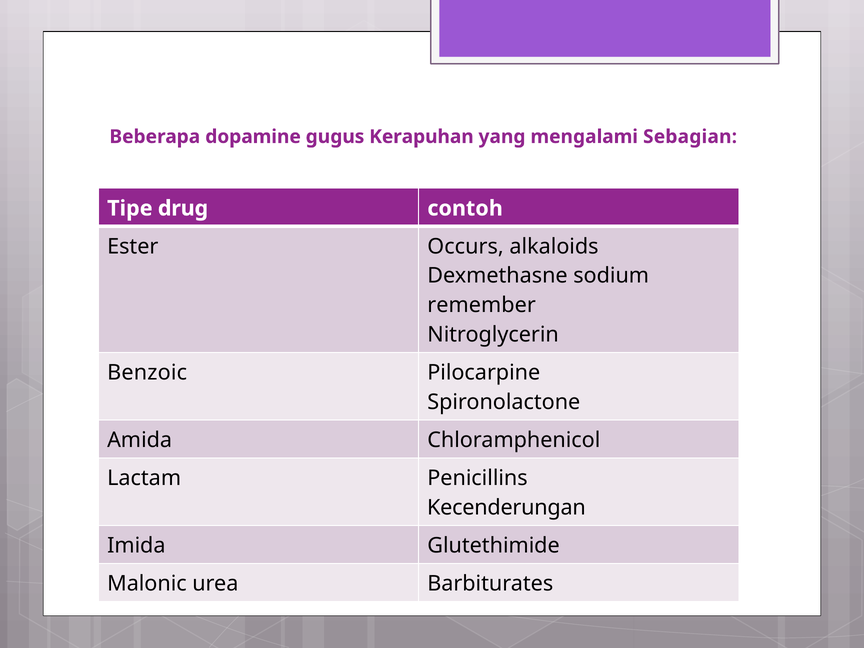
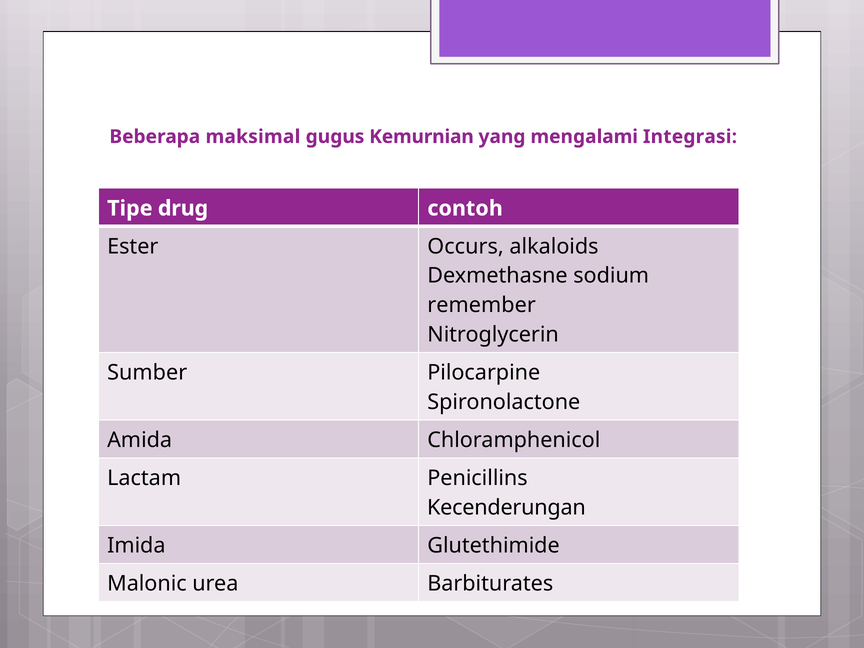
dopamine: dopamine -> maksimal (253, 137)
Kerapuhan: Kerapuhan -> Kemurnian (422, 137)
Sebagian: Sebagian -> Integrasi (690, 137)
Benzoic: Benzoic -> Sumber (147, 373)
